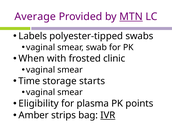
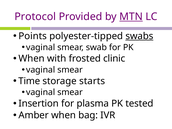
Average: Average -> Protocol (35, 17)
Labels: Labels -> Points (33, 36)
swabs underline: none -> present (139, 36)
Eligibility: Eligibility -> Insertion (39, 104)
points: points -> tested (139, 104)
Amber strips: strips -> when (64, 115)
IVR underline: present -> none (108, 115)
